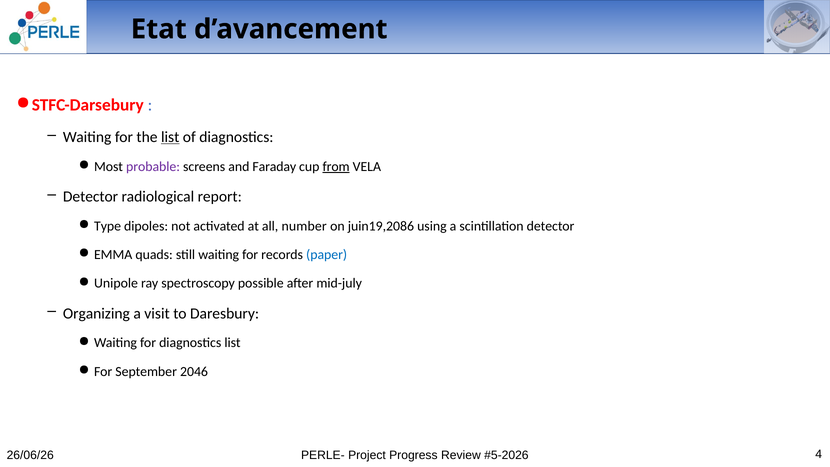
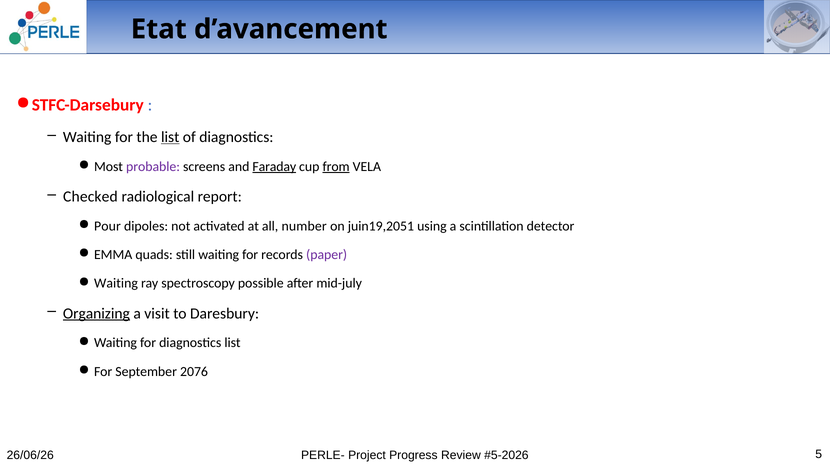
Faraday underline: none -> present (274, 166)
Detector: Detector -> Checked (90, 197)
Type: Type -> Pour (107, 226)
juin19,2086: juin19,2086 -> juin19,2051 (381, 226)
paper colour: blue -> purple (327, 255)
Unipole: Unipole -> Waiting (116, 283)
Organizing underline: none -> present (96, 313)
2046: 2046 -> 2076 (194, 371)
4: 4 -> 5 (819, 454)
